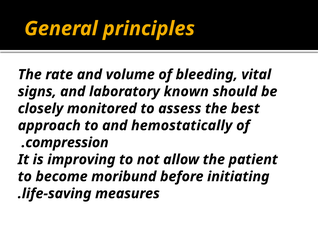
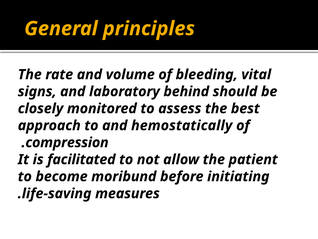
known: known -> behind (186, 91)
improving: improving -> facilitated (81, 159)
